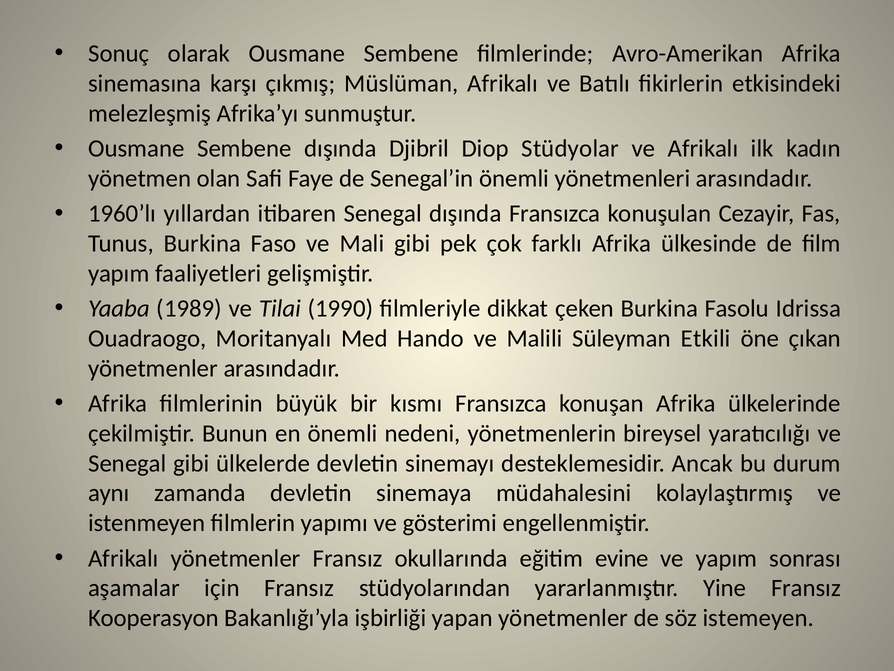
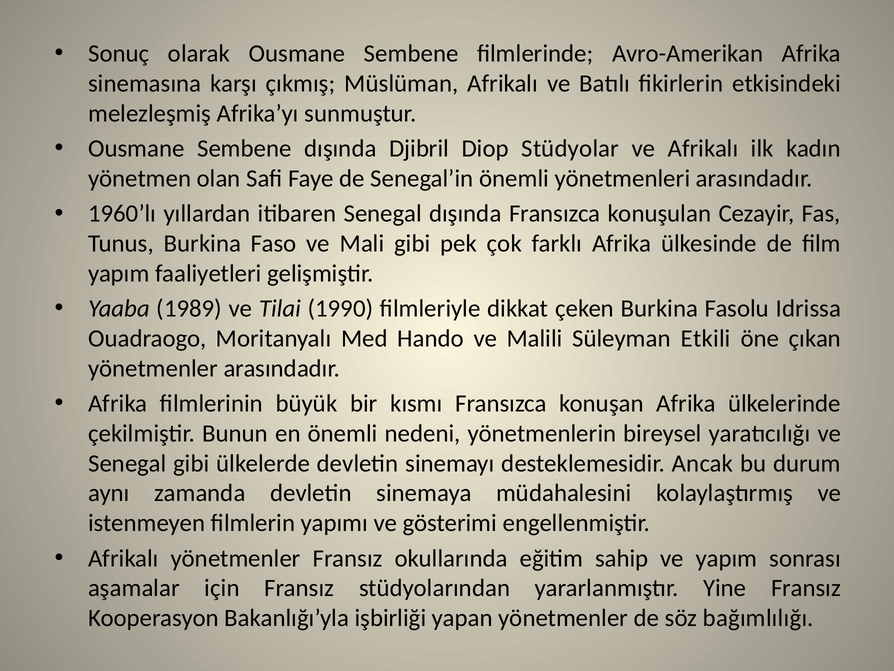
evine: evine -> sahip (622, 558)
istemeyen: istemeyen -> bağımlılığı (758, 618)
